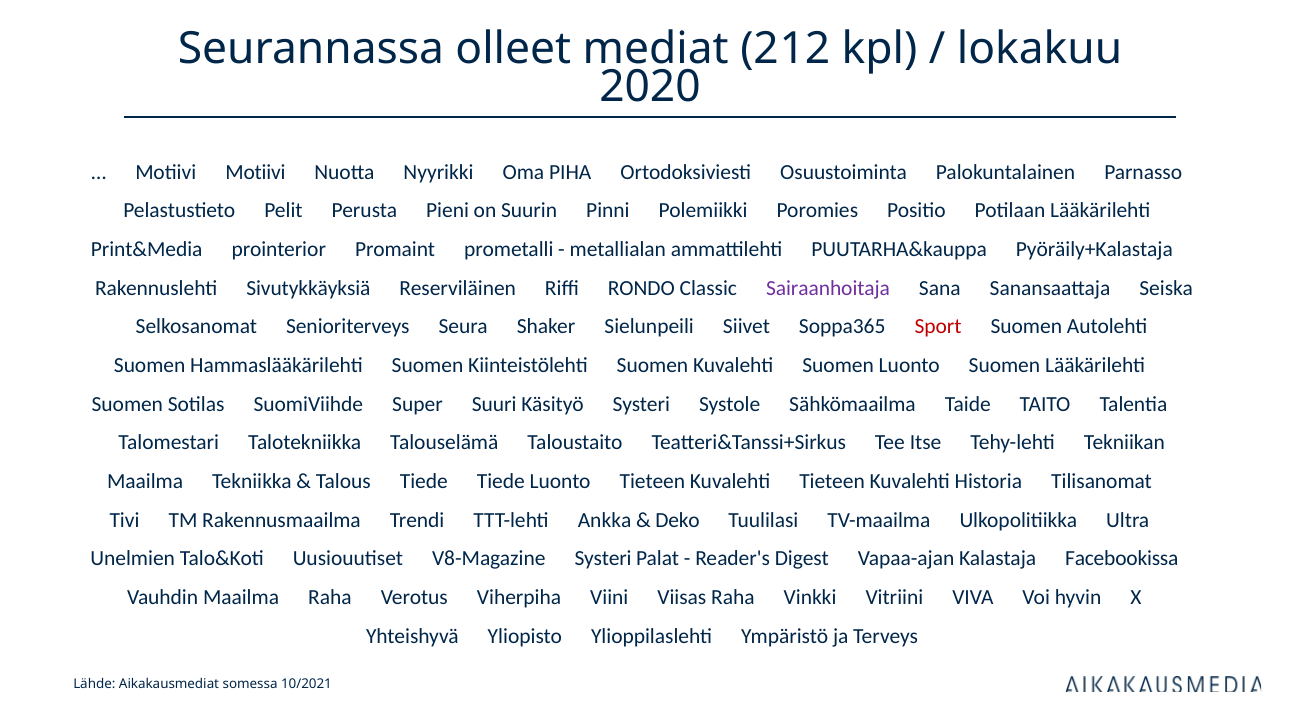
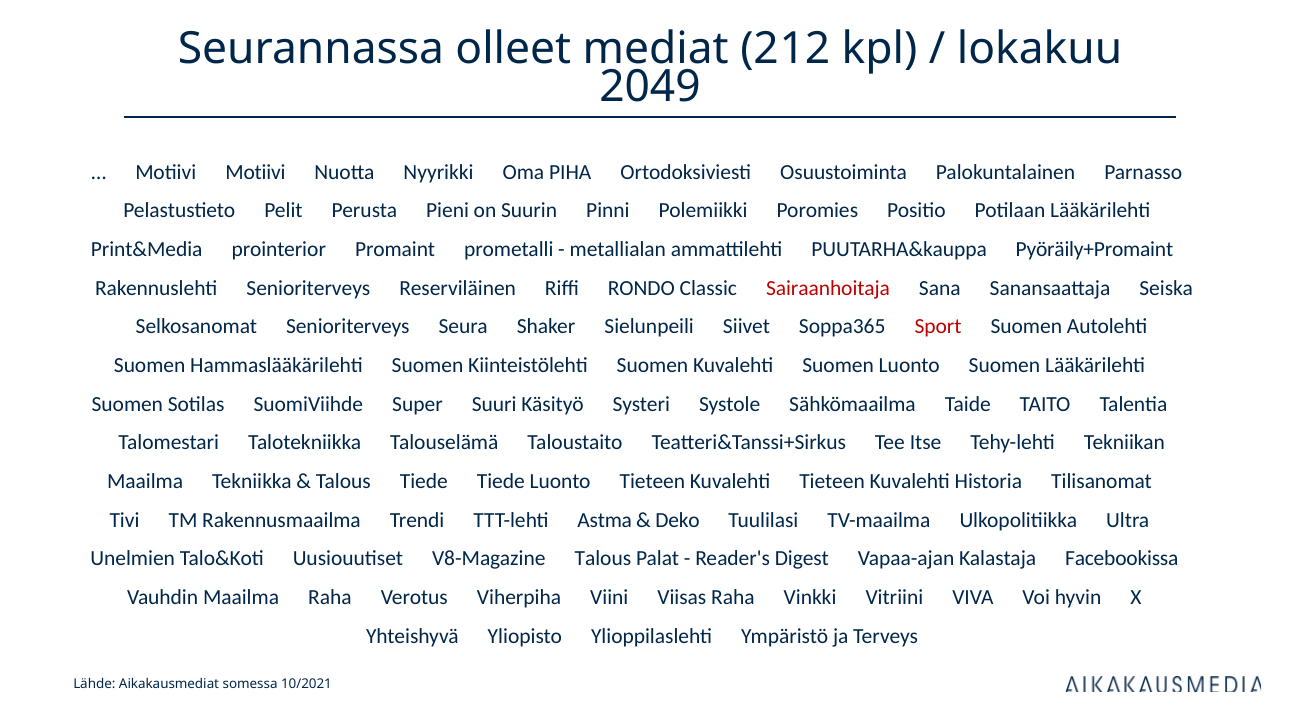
2020: 2020 -> 2049 (650, 87)
Pyöräily+Kalastaja: Pyöräily+Kalastaja -> Pyöräily+Promaint (1094, 249)
Rakennuslehti Sivutykkäyksiä: Sivutykkäyksiä -> Senioriterveys (308, 288)
Sairaanhoitaja colour: purple -> red (828, 288)
Ankka: Ankka -> Astma (605, 520)
V8-Magazine Systeri: Systeri -> Talous (603, 559)
